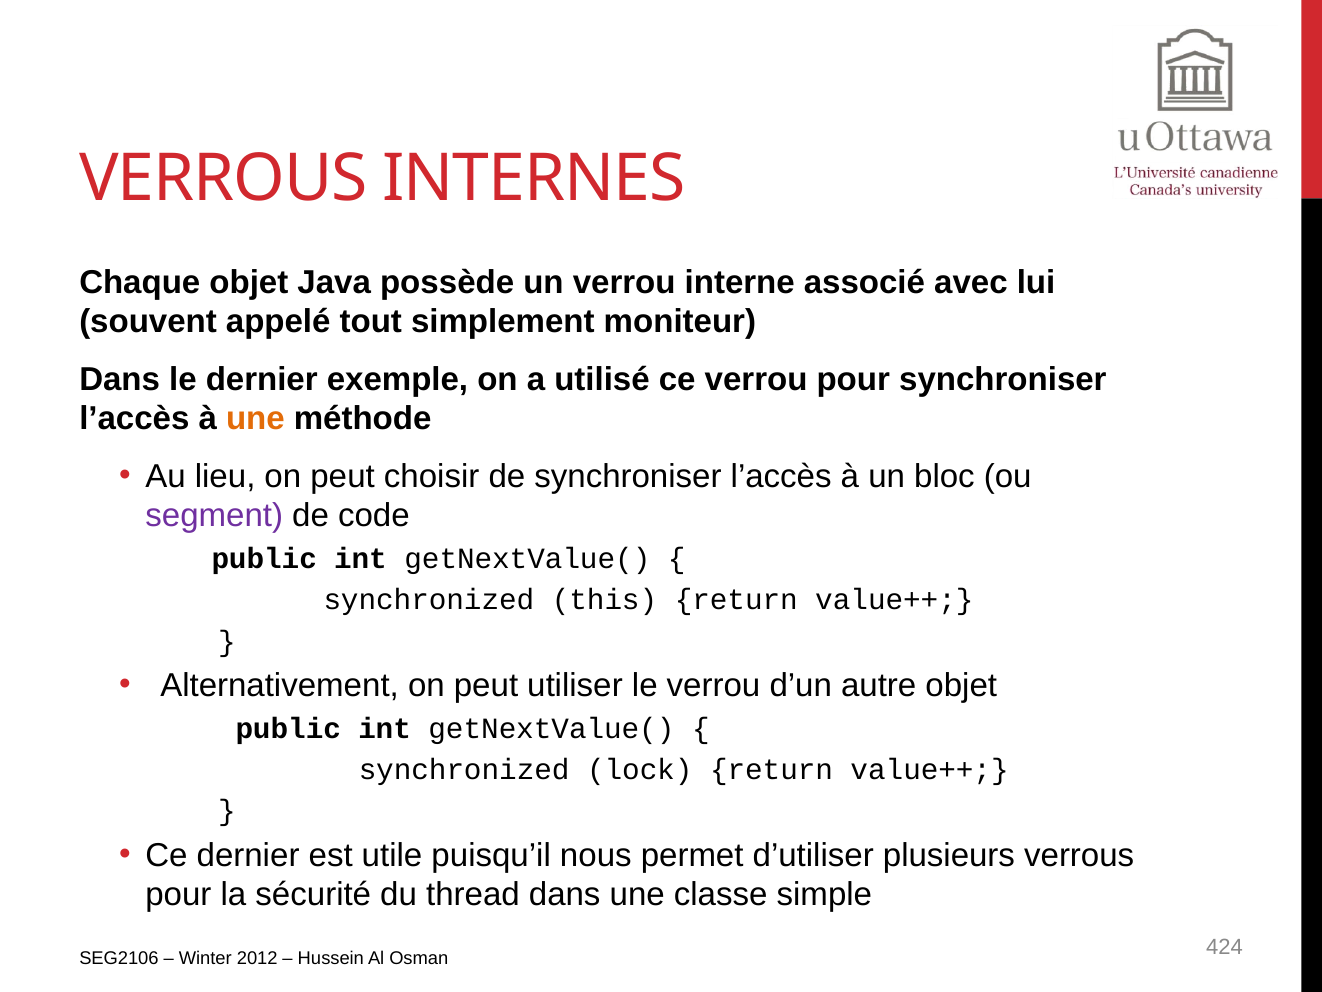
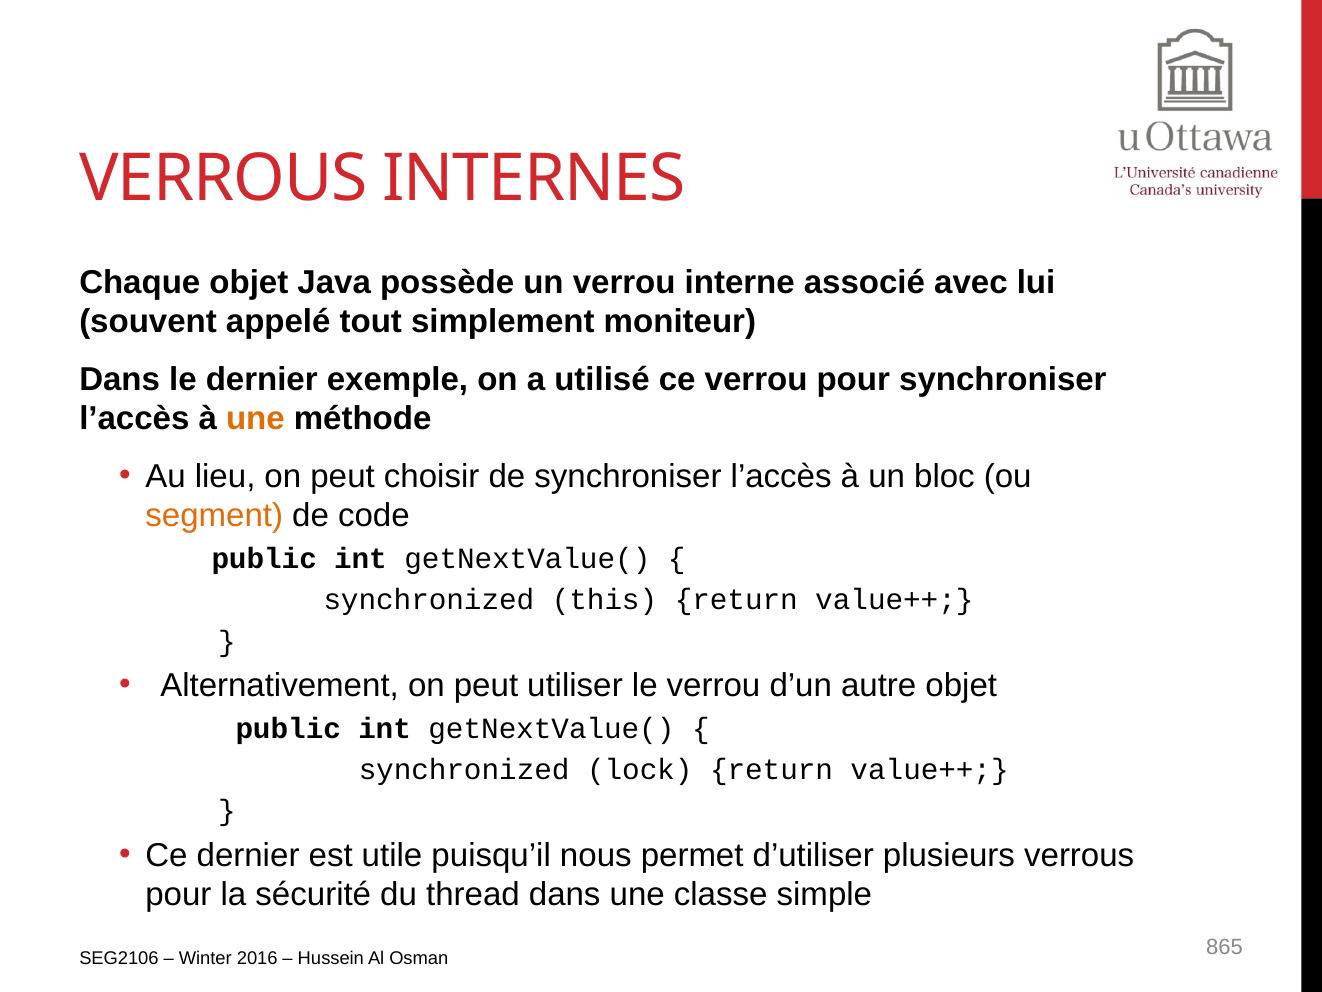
segment colour: purple -> orange (214, 516)
2012: 2012 -> 2016 (257, 958)
424: 424 -> 865 (1224, 947)
